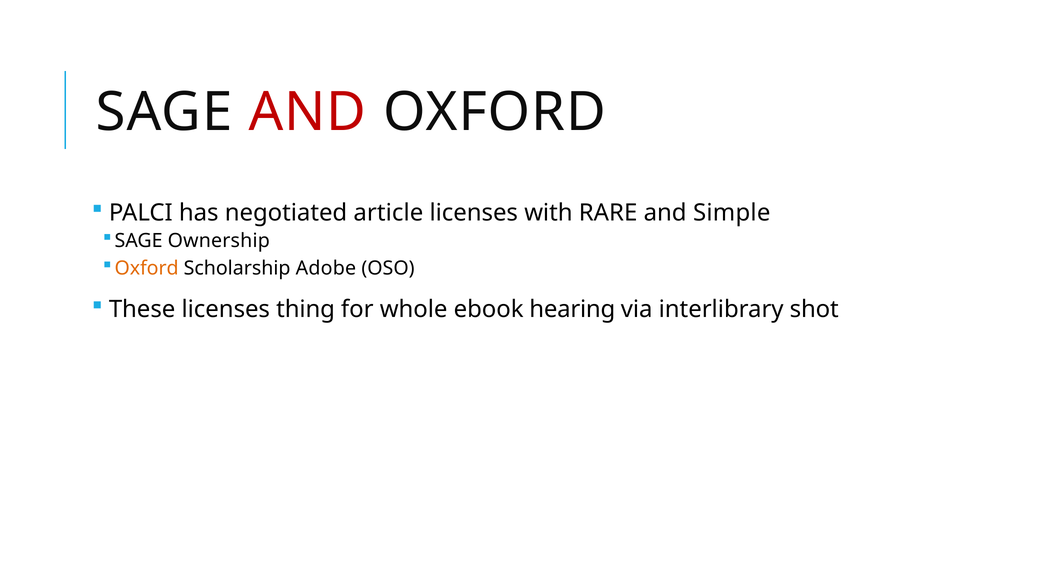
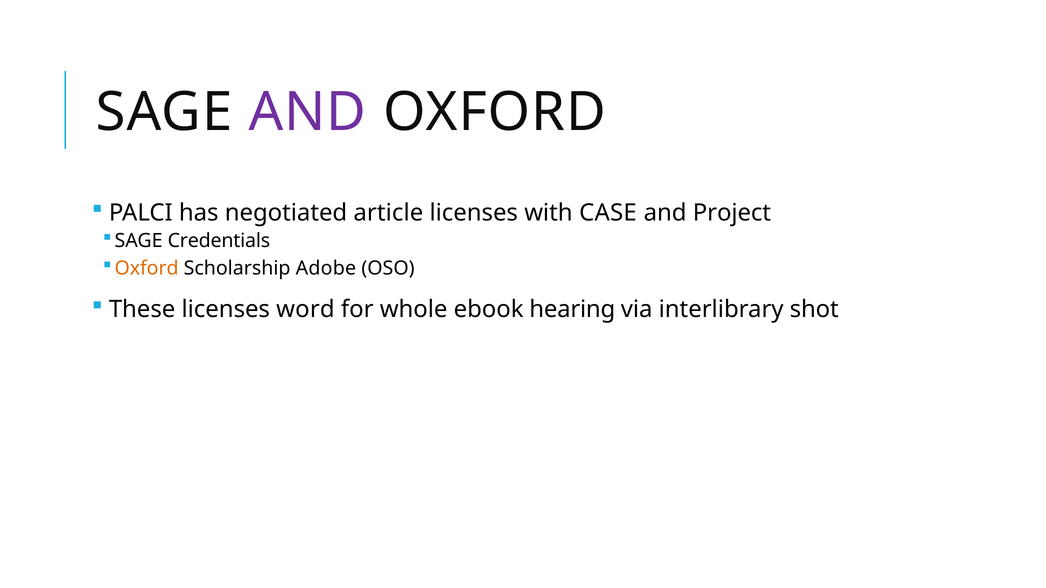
AND colour: red -> purple (307, 112)
RARE: RARE -> CASE (608, 213)
Simple: Simple -> Project (732, 213)
Ownership: Ownership -> Credentials (219, 241)
thing: thing -> word (305, 309)
